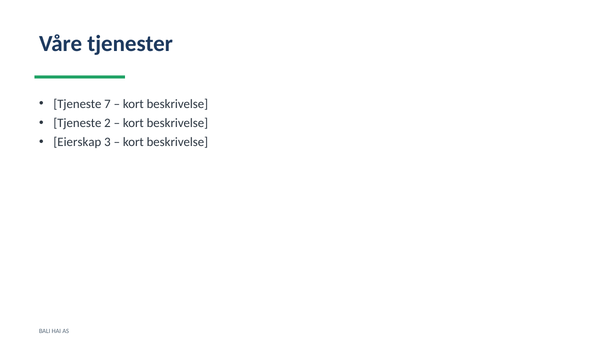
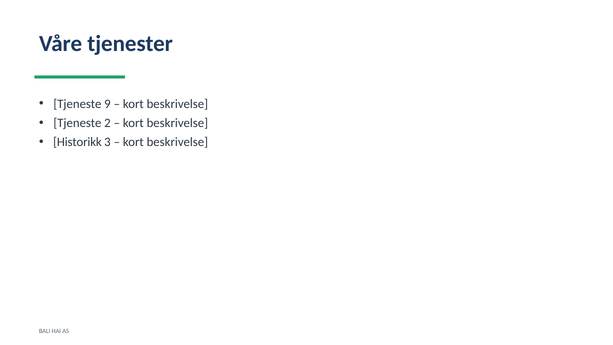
7: 7 -> 9 (107, 104)
Eierskap: Eierskap -> Historikk (77, 142)
